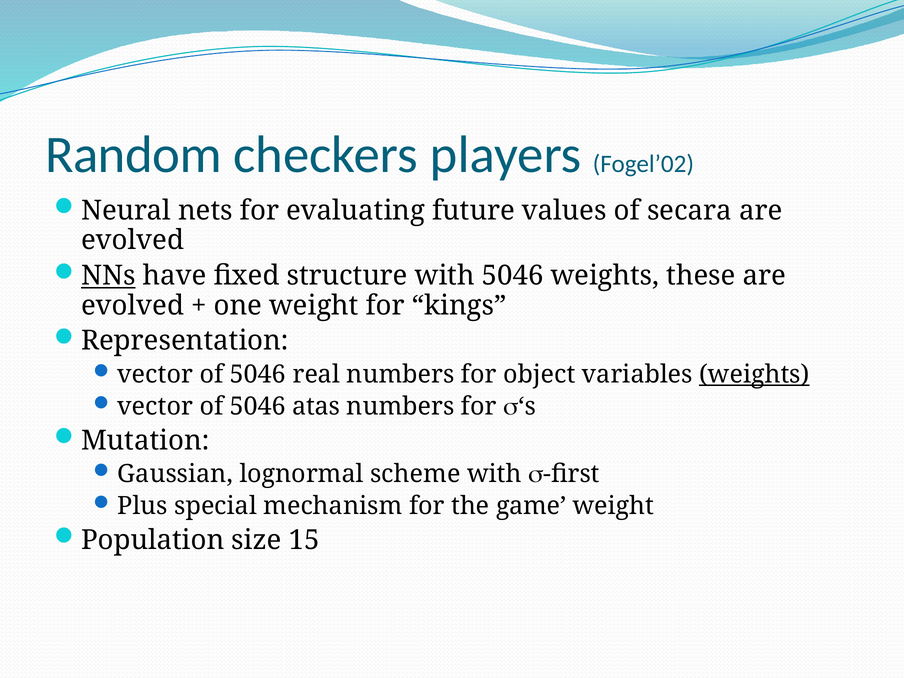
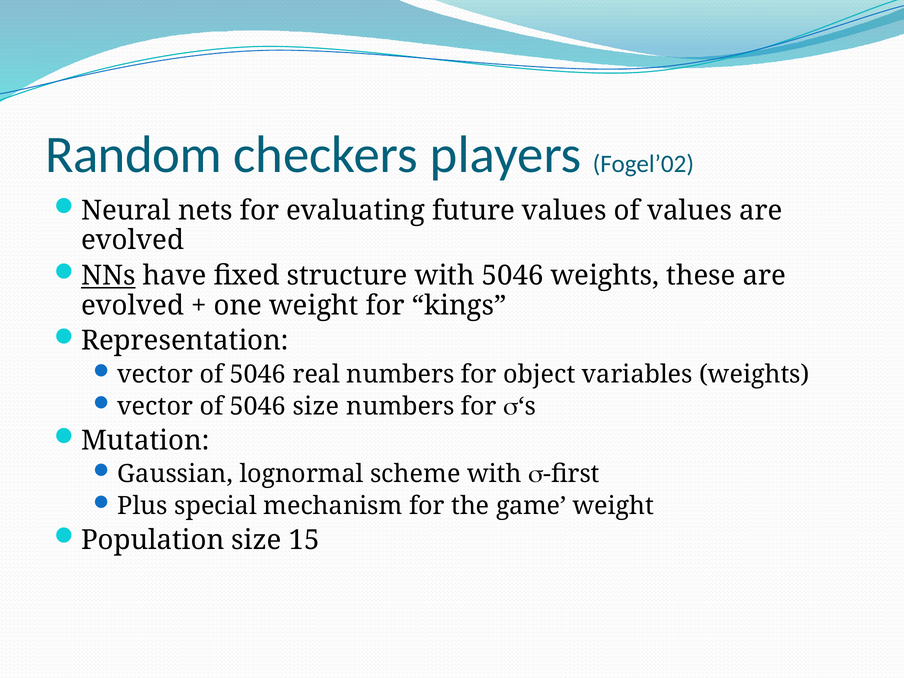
of secara: secara -> values (690, 211)
weights underline: present -> none (754, 374)
5046 atas: atas -> size (316, 407)
